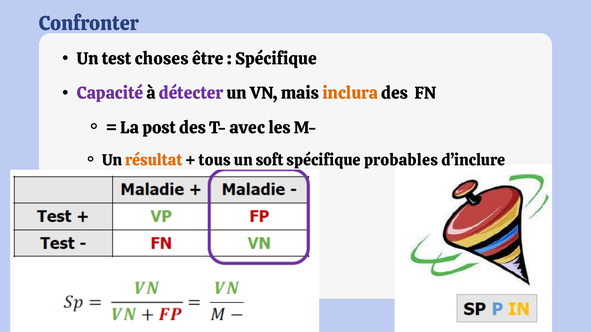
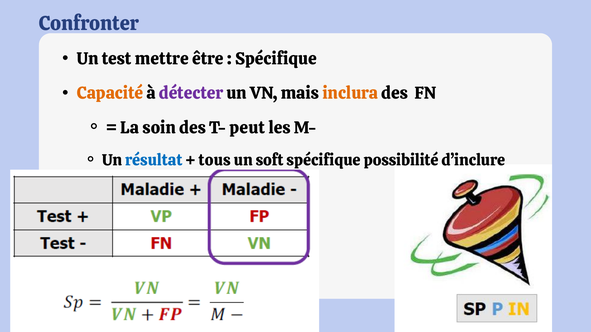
choses: choses -> mettre (162, 59)
Capacité colour: purple -> orange (110, 93)
post: post -> soin (159, 128)
avec: avec -> peut (247, 128)
résultat colour: orange -> blue (154, 161)
probables: probables -> possibilité (401, 161)
